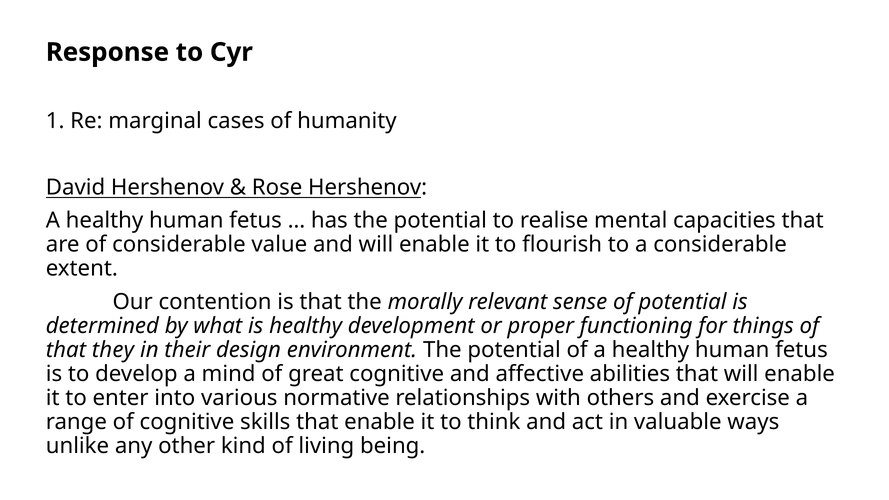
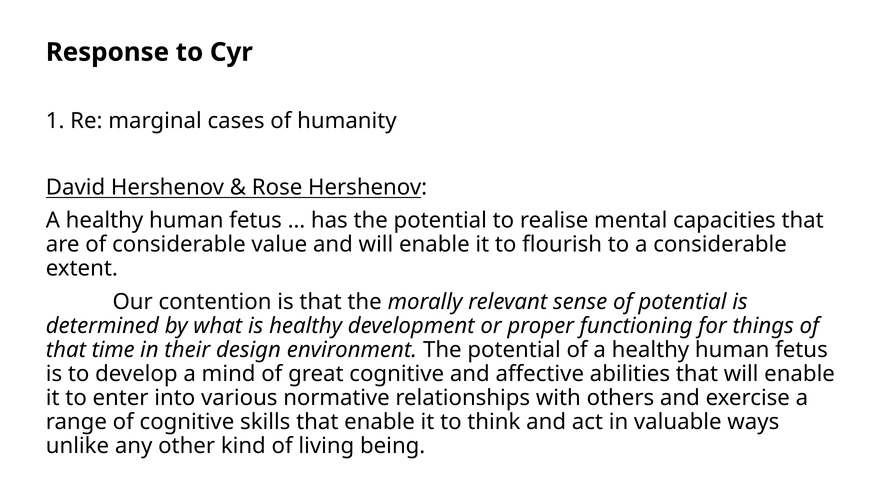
they: they -> time (113, 350)
